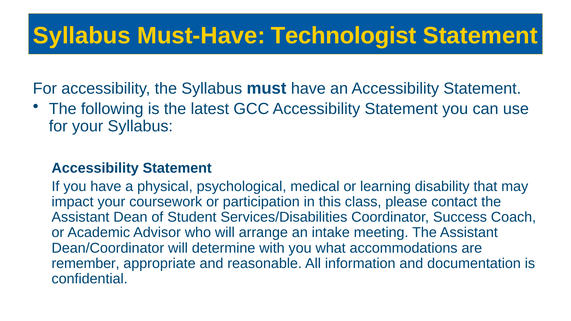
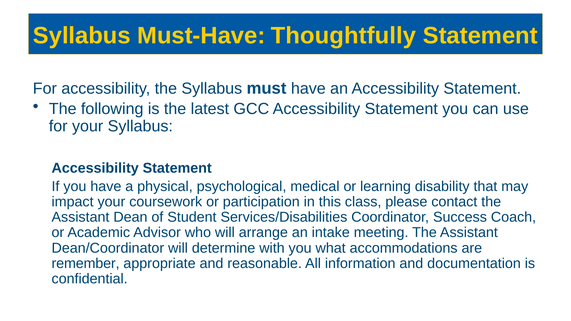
Technologist: Technologist -> Thoughtfully (344, 36)
